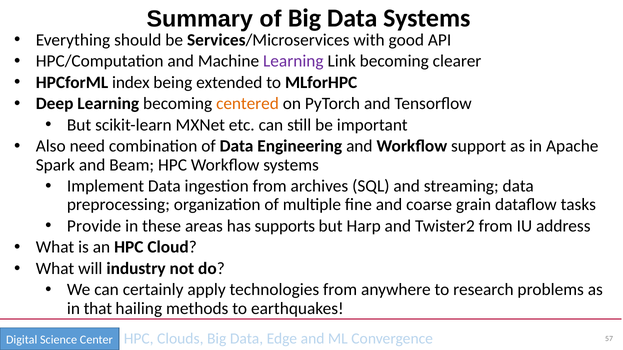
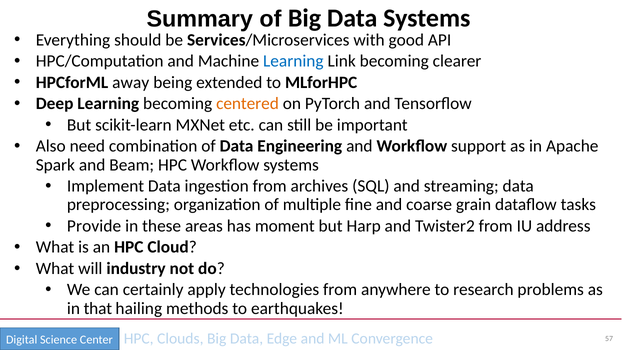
Learning colour: purple -> blue (293, 61)
index: index -> away (131, 82)
supports: supports -> moment (285, 226)
